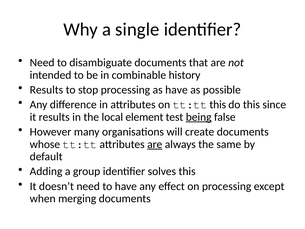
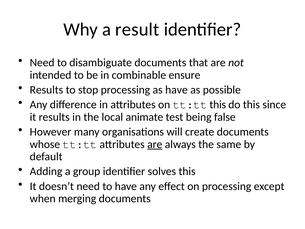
single: single -> result (137, 30)
history: history -> ensure (185, 75)
element: element -> animate (144, 117)
being underline: present -> none (199, 117)
